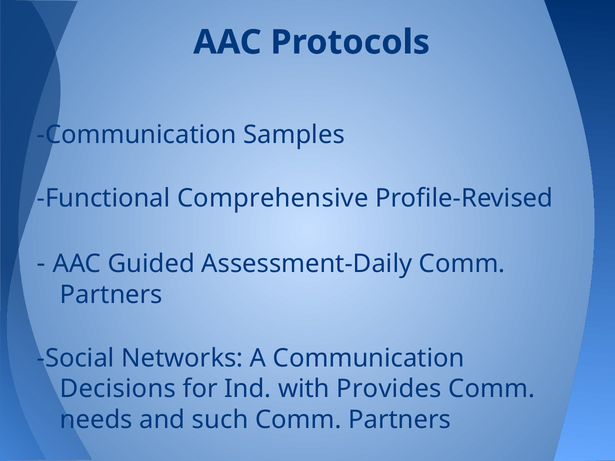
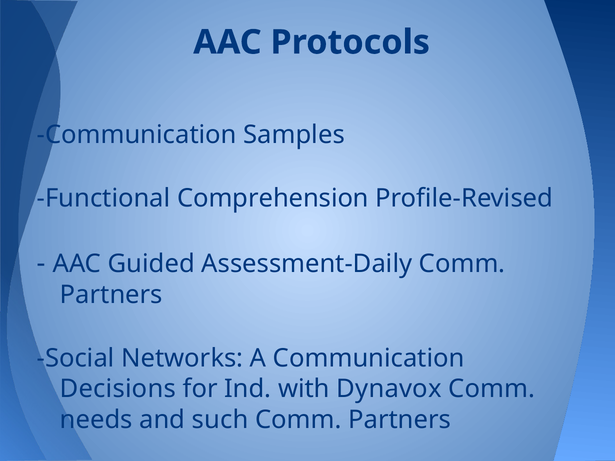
Comprehensive: Comprehensive -> Comprehension (273, 198)
Provides: Provides -> Dynavox (389, 389)
